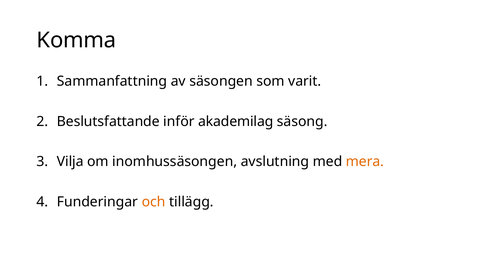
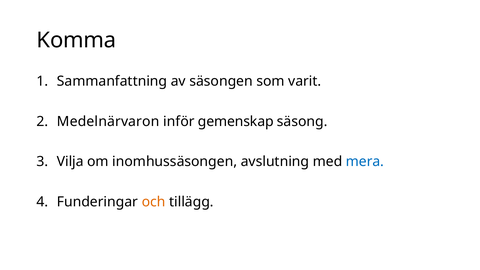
Beslutsfattande: Beslutsfattande -> Medelnärvaron (108, 121)
akademilag: akademilag -> gemenskap (236, 121)
mera colour: orange -> blue (365, 162)
